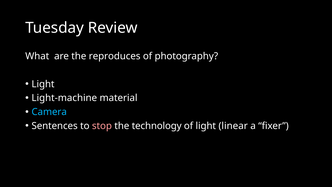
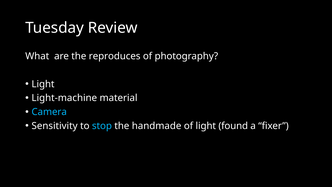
Sentences: Sentences -> Sensitivity (55, 126)
stop colour: pink -> light blue (102, 126)
technology: technology -> handmade (157, 126)
linear: linear -> found (233, 126)
